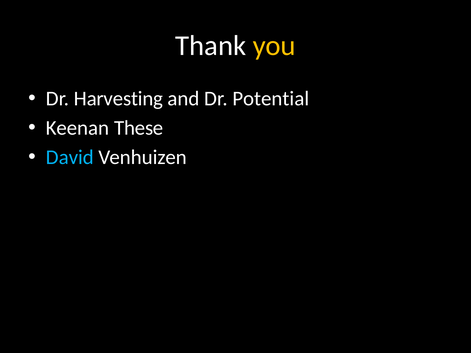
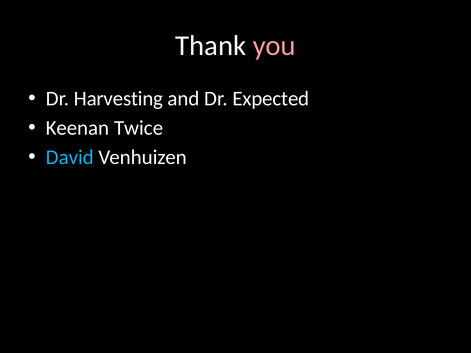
you colour: yellow -> pink (274, 46)
Potential: Potential -> Expected (271, 99)
These: These -> Twice (139, 128)
